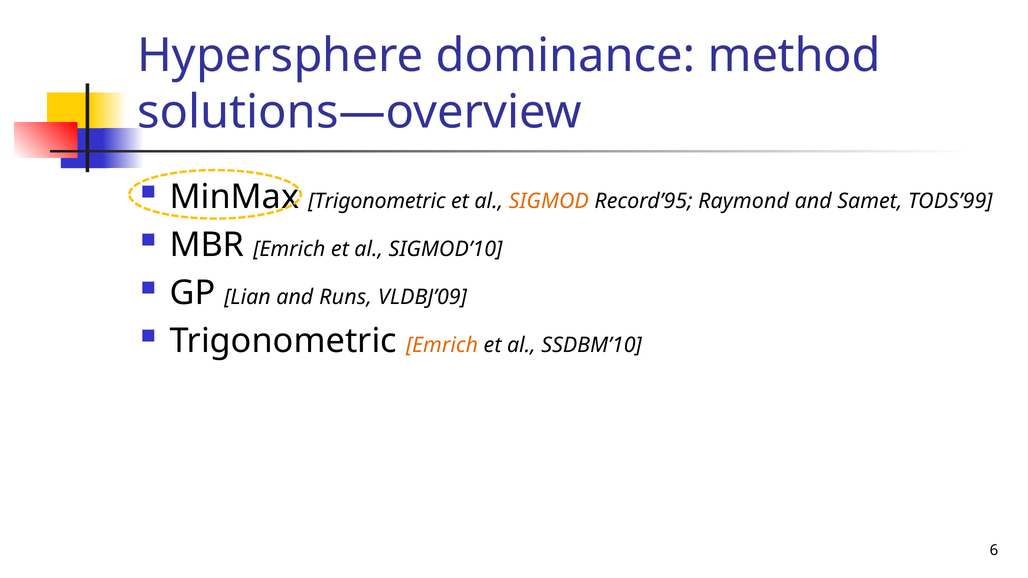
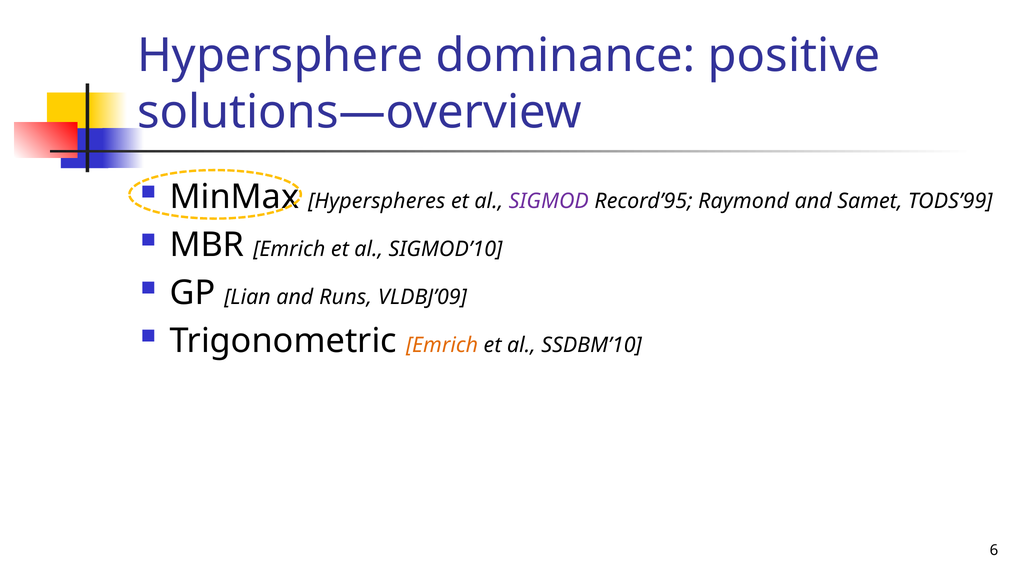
method: method -> positive (794, 56)
MinMax Trigonometric: Trigonometric -> Hyperspheres (377, 201)
SIGMOD colour: orange -> purple (549, 201)
